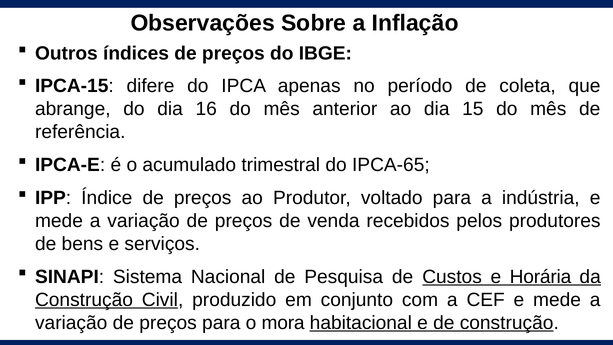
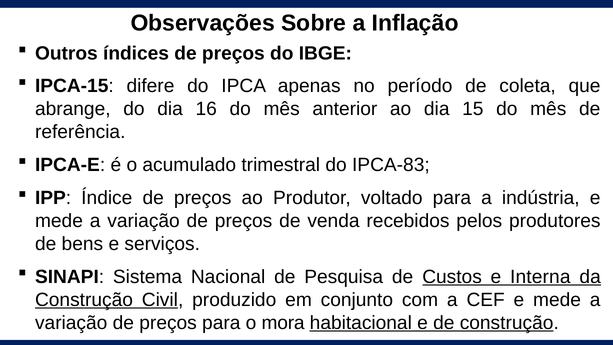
IPCA-65: IPCA-65 -> IPCA-83 (391, 165)
Horária: Horária -> Interna (540, 277)
